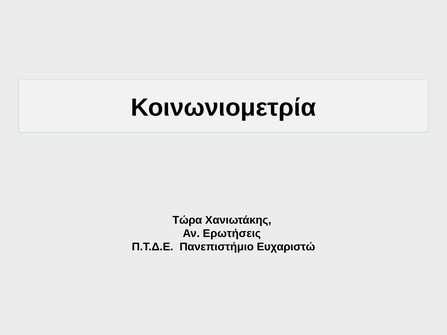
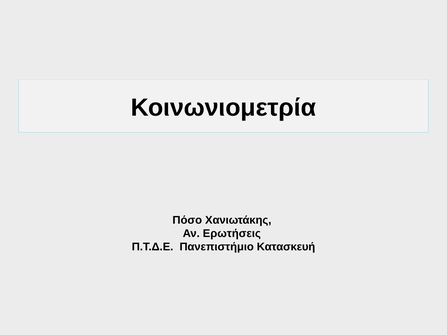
Τώρα: Τώρα -> Πόσο (187, 220)
Ευχαριστώ: Ευχαριστώ -> Κατασκευή (286, 247)
